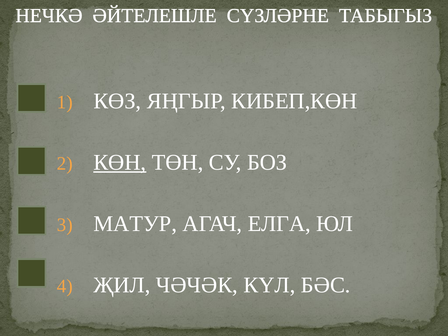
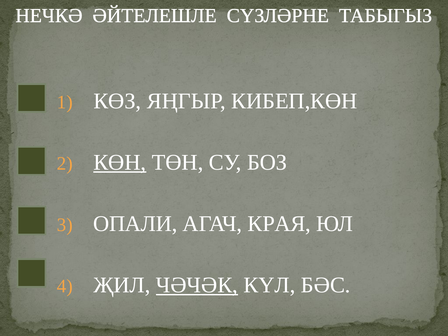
МАТУР: МАТУР -> ОПАЛИ (135, 224)
ЕЛГА: ЕЛГА -> КРАЯ (279, 224)
ЧӘЧӘК underline: none -> present (197, 285)
